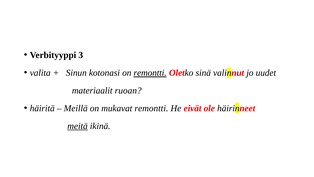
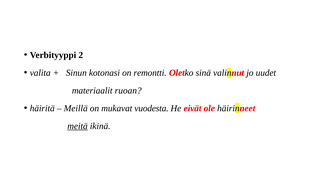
3: 3 -> 2 (81, 55)
remontti underline: present -> none (150, 73)
mukavat remontti: remontti -> vuodesta (151, 108)
